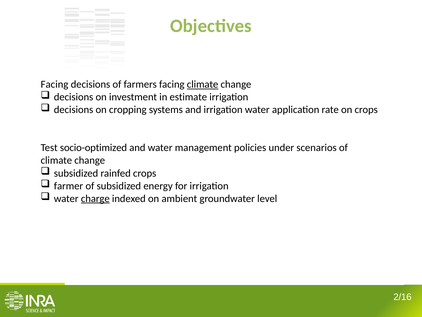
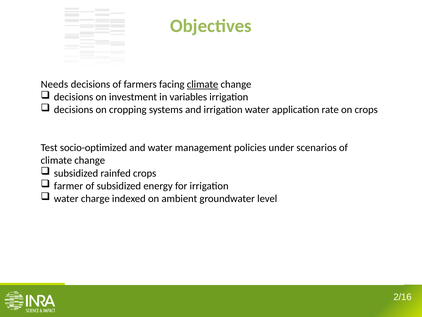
Facing: Facing -> Needs (54, 84)
estimate: estimate -> variables (188, 97)
charge underline: present -> none (95, 198)
